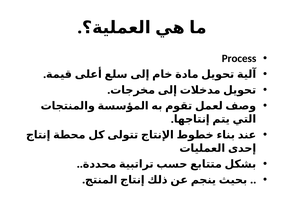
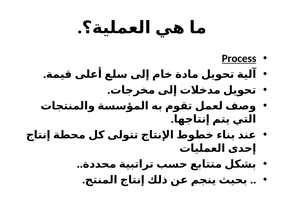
Process underline: none -> present (239, 59)
